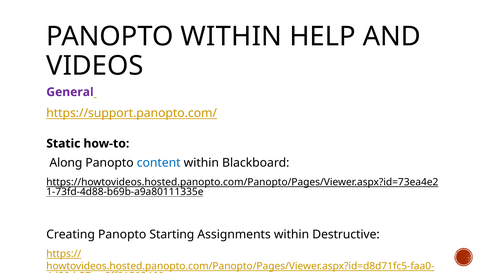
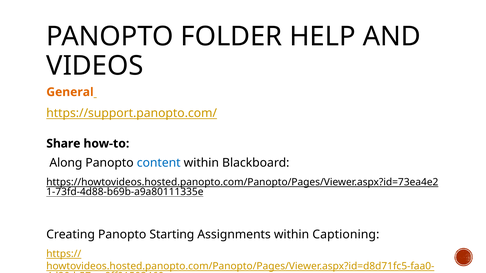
PANOPTO WITHIN: WITHIN -> FOLDER (231, 36)
General colour: purple -> orange (70, 92)
Static: Static -> Share (63, 144)
Destructive: Destructive -> Captioning (346, 235)
